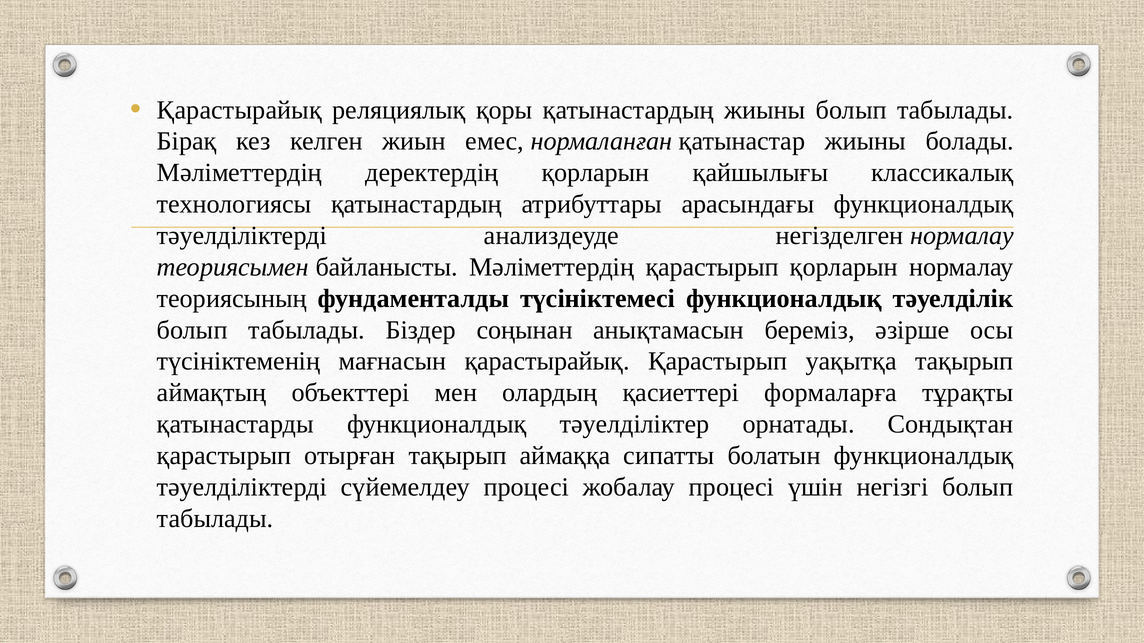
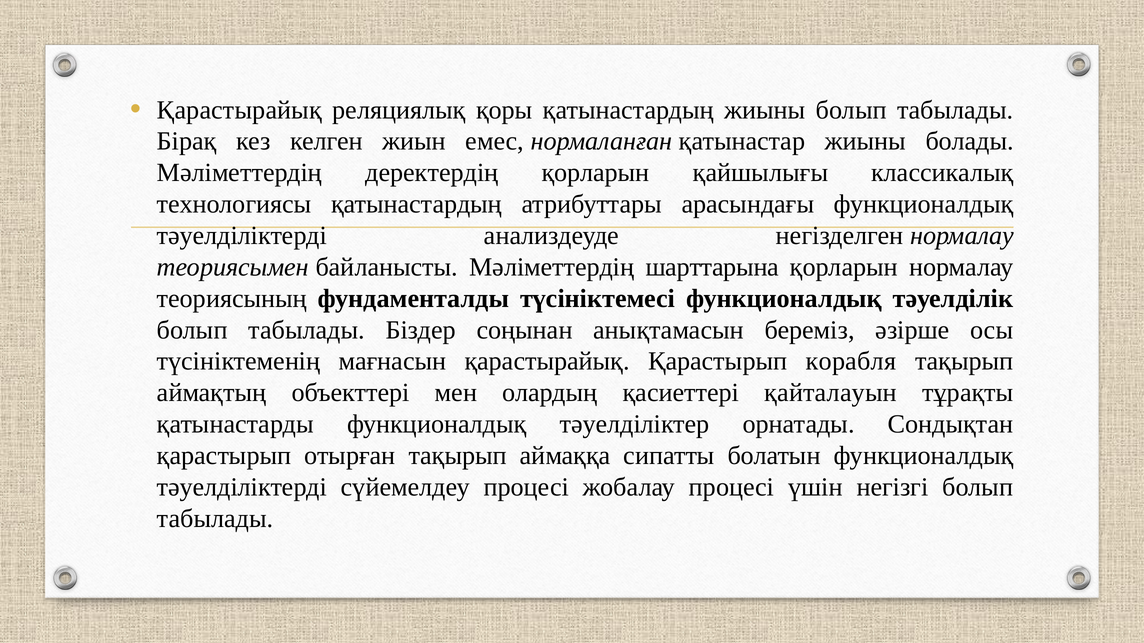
Мәліметтердің қарастырып: қарастырып -> шарттарына (712, 267)
уақытқа: уақытқа -> корабля (851, 362)
формаларға: формаларға -> қайталауын (831, 393)
